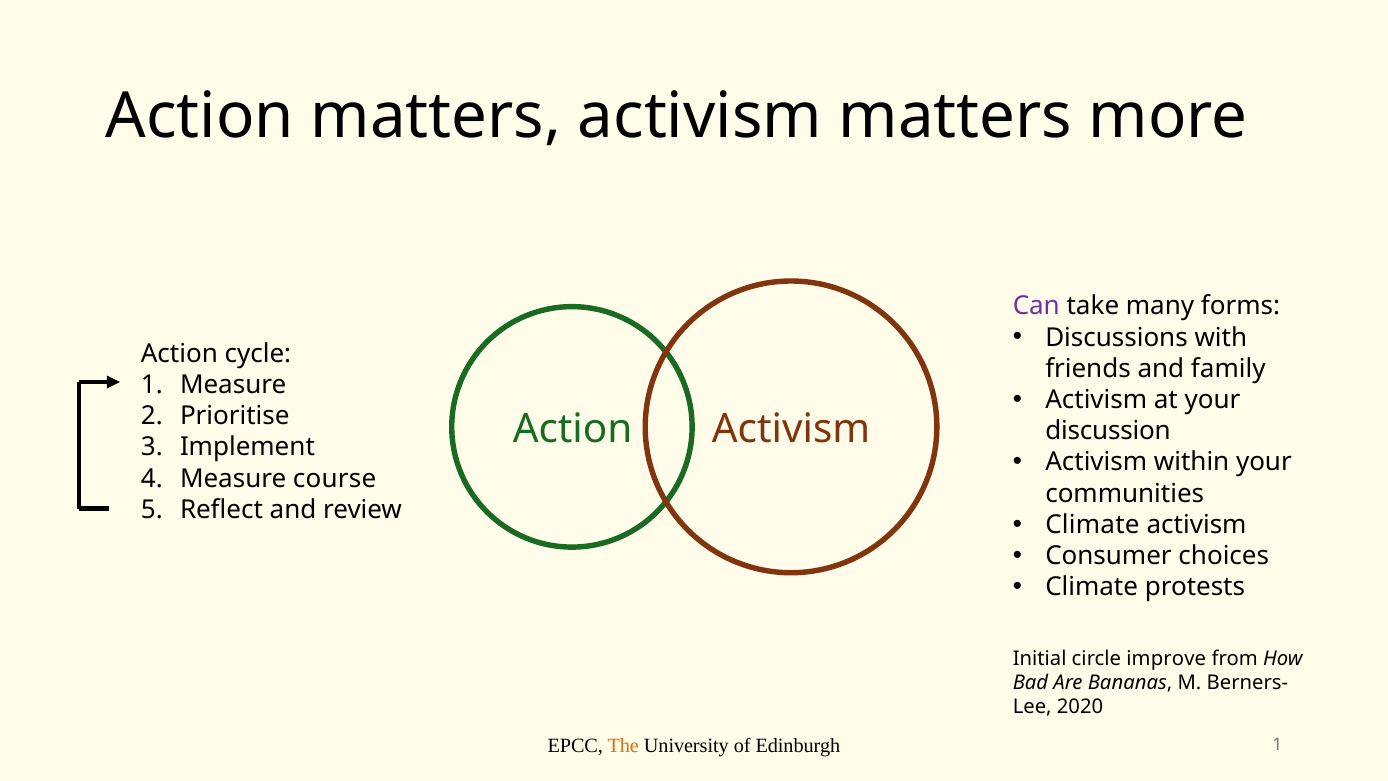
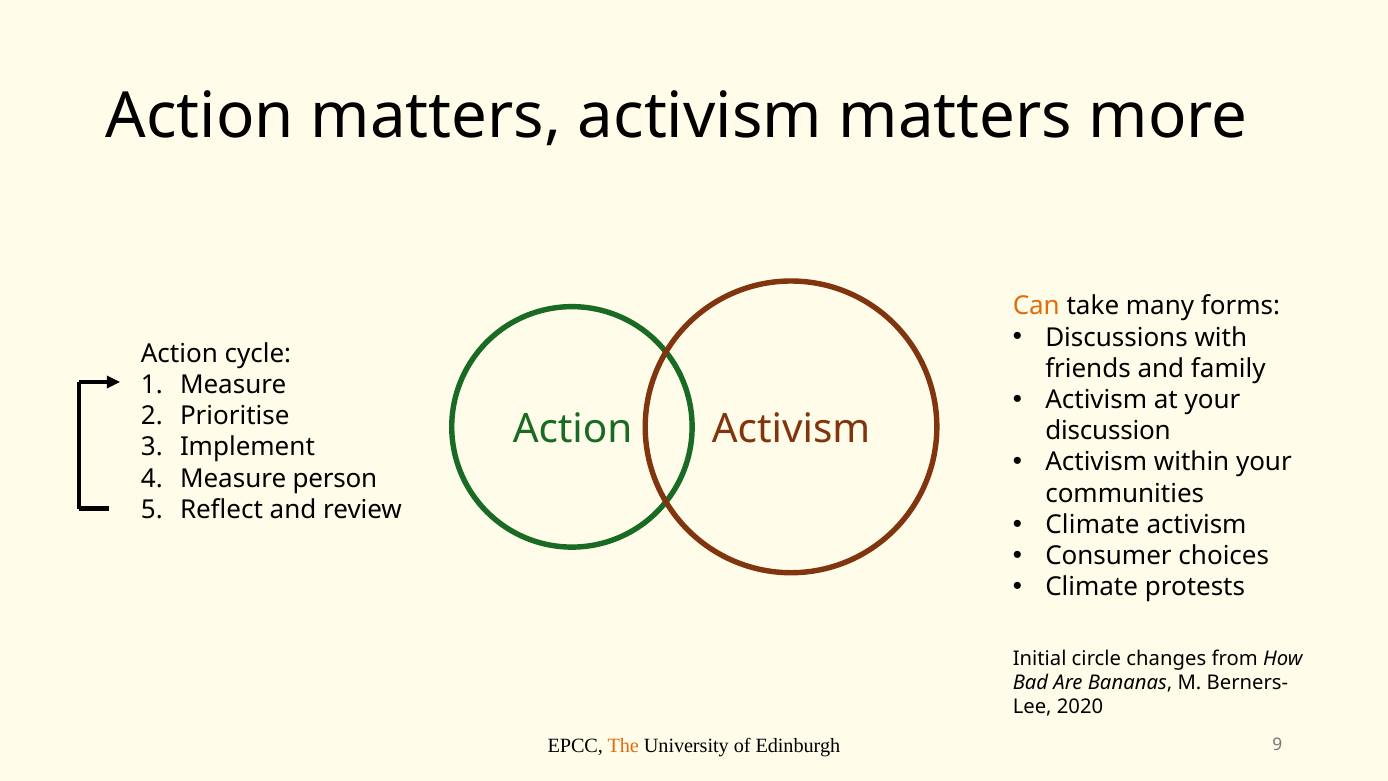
Can colour: purple -> orange (1036, 306)
course: course -> person (335, 478)
improve: improve -> changes (1166, 658)
Edinburgh 1: 1 -> 9 (1277, 744)
